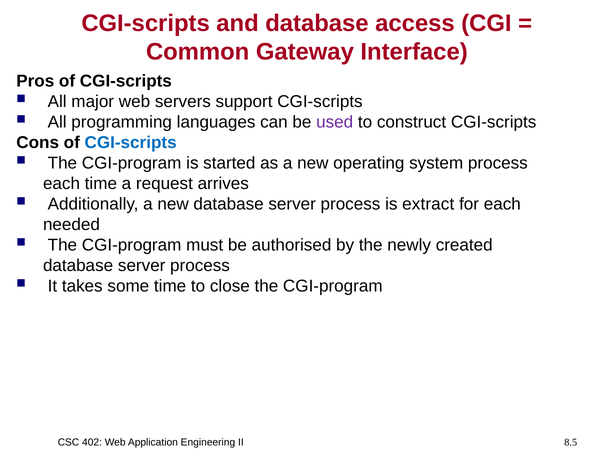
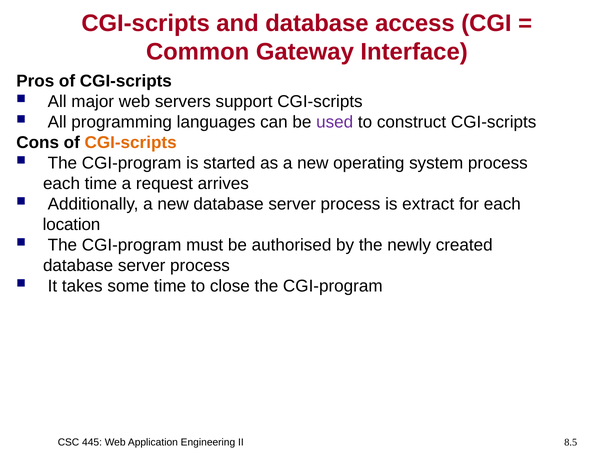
CGI-scripts colour: blue -> orange (131, 142)
needed: needed -> location (72, 224)
402: 402 -> 445 (92, 442)
